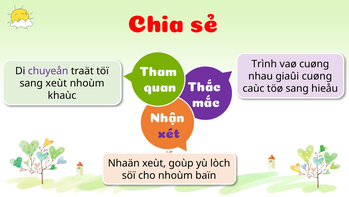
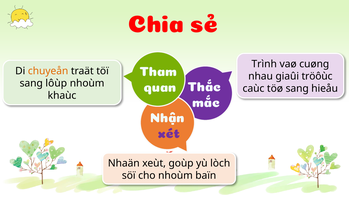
chuyeån colour: purple -> orange (48, 71)
giaûi cuøng: cuøng -> tröôùc (317, 76)
sang xeùt: xeùt -> lôùp (56, 83)
